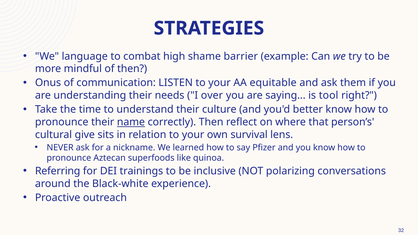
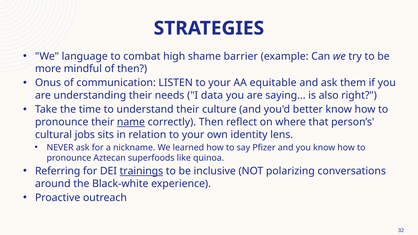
over: over -> data (212, 95)
tool: tool -> also (329, 95)
give: give -> jobs (85, 135)
survival: survival -> identity (249, 135)
trainings underline: none -> present (141, 171)
